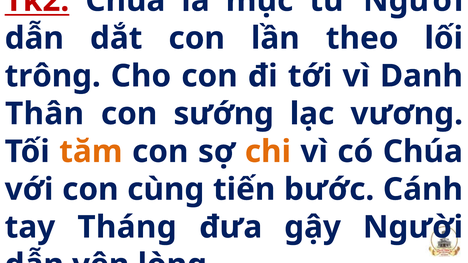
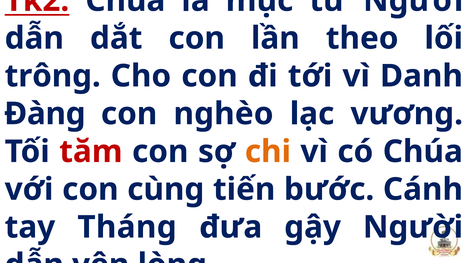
Thân: Thân -> Đàng (45, 114)
sướng: sướng -> nghèo (223, 114)
tăm colour: orange -> red (91, 152)
